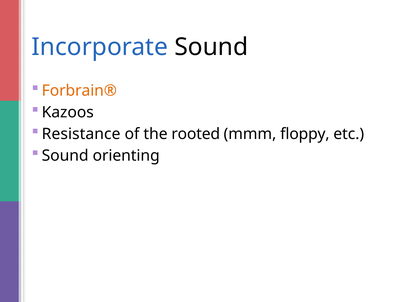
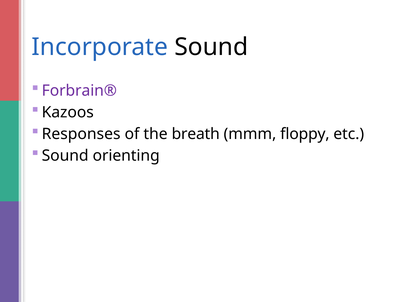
Forbrain® colour: orange -> purple (79, 91)
Resistance: Resistance -> Responses (81, 134)
rooted: rooted -> breath (196, 134)
